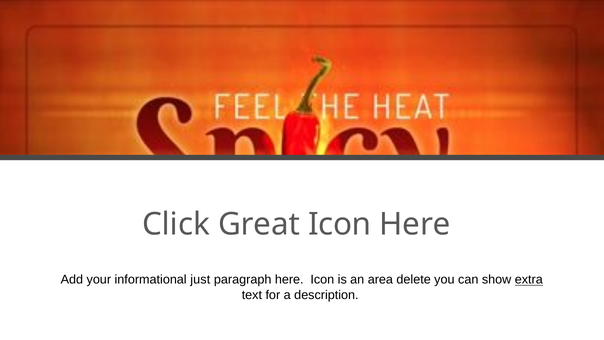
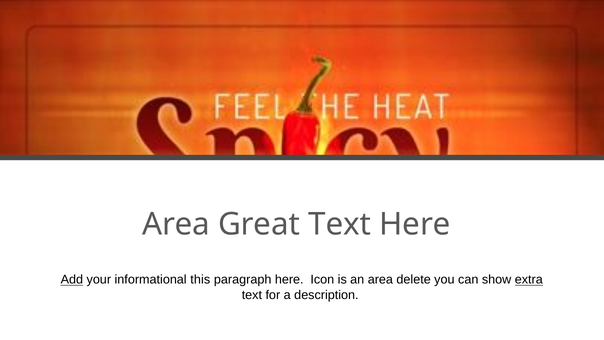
Click: Click -> Area (176, 224)
Great Icon: Icon -> Text (340, 224)
Add underline: none -> present (72, 280)
just: just -> this (200, 280)
